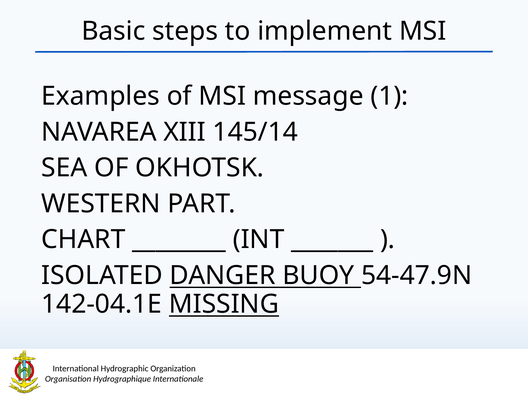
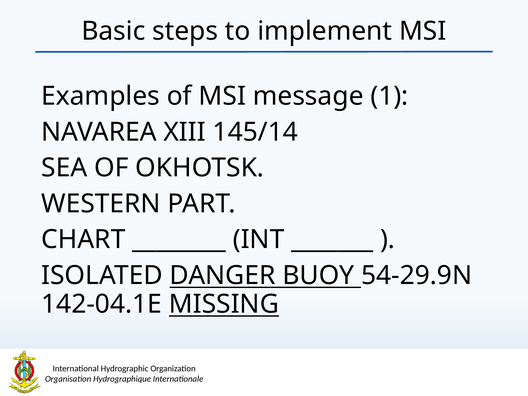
54-47.9N: 54-47.9N -> 54-29.9N (417, 275)
